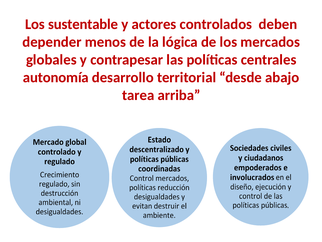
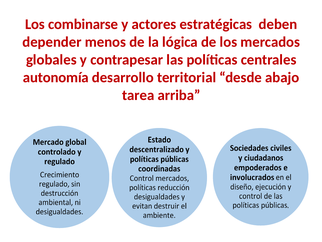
sustentable: sustentable -> combinarse (83, 24)
controlados: controlados -> estratégicas (216, 24)
